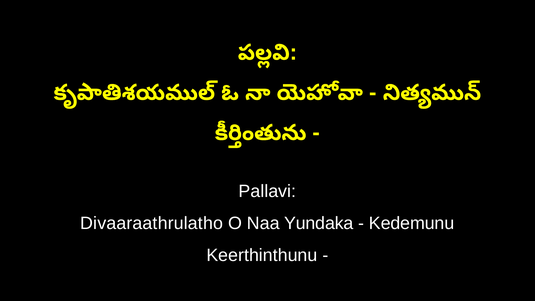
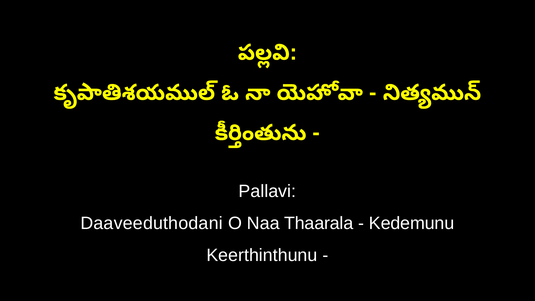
Divaaraathrulatho: Divaaraathrulatho -> Daaveeduthodani (152, 223)
Yundaka: Yundaka -> Thaarala (319, 223)
